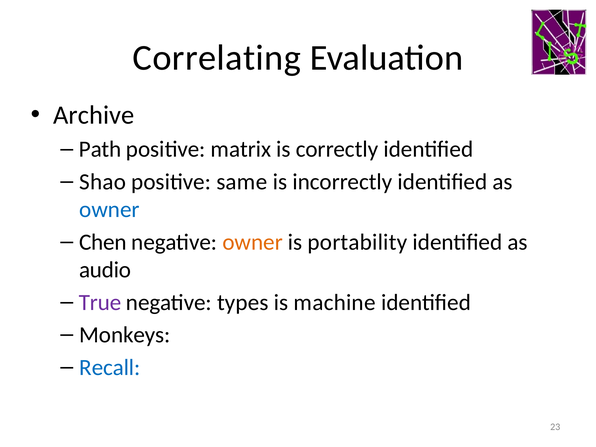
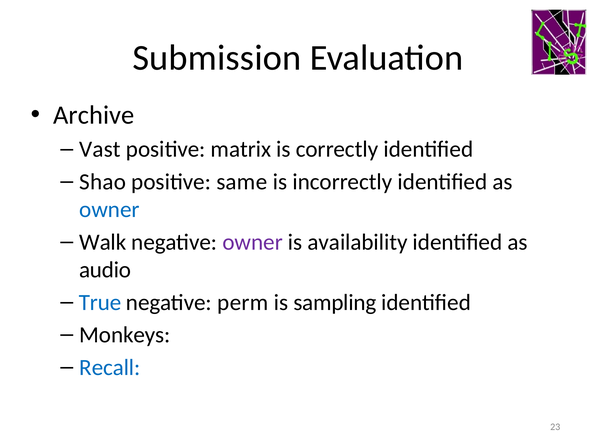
Correlating: Correlating -> Submission (217, 58)
Path: Path -> Vast (100, 149)
Chen: Chen -> Walk (103, 242)
owner colour: orange -> purple (253, 242)
portability: portability -> availability (358, 242)
True colour: purple -> blue (100, 302)
types: types -> perm (243, 302)
machine: machine -> sampling (335, 302)
